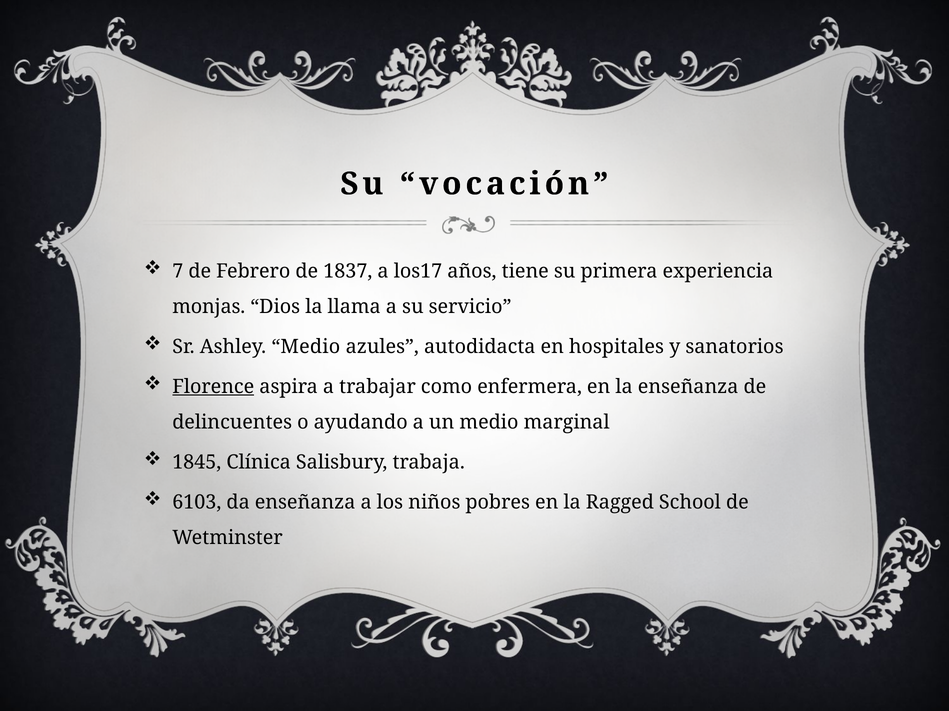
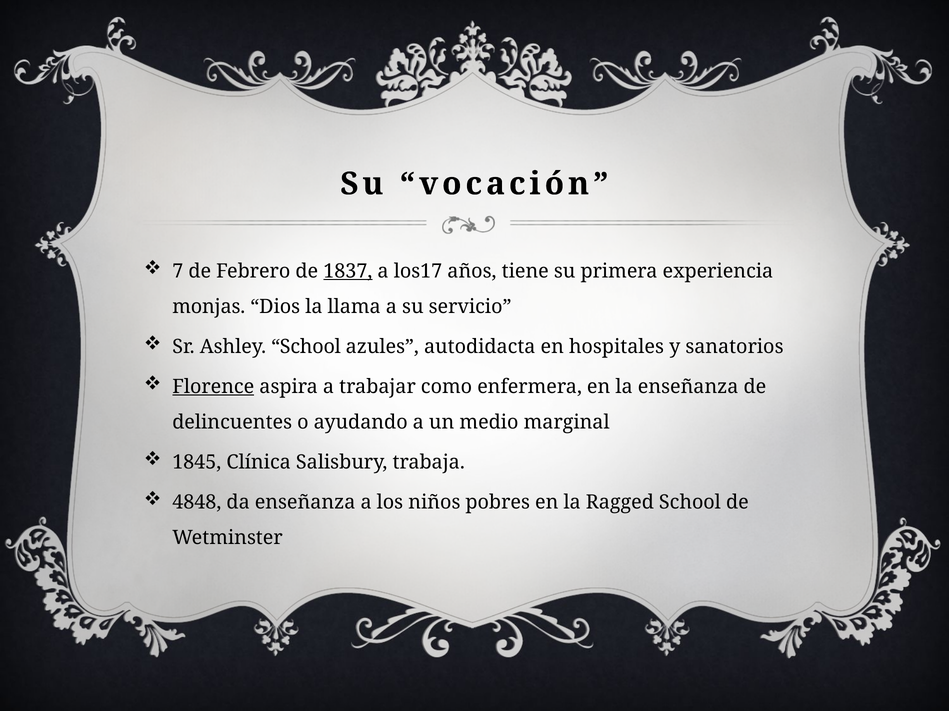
1837 underline: none -> present (348, 271)
Ashley Medio: Medio -> School (306, 347)
6103: 6103 -> 4848 (197, 503)
